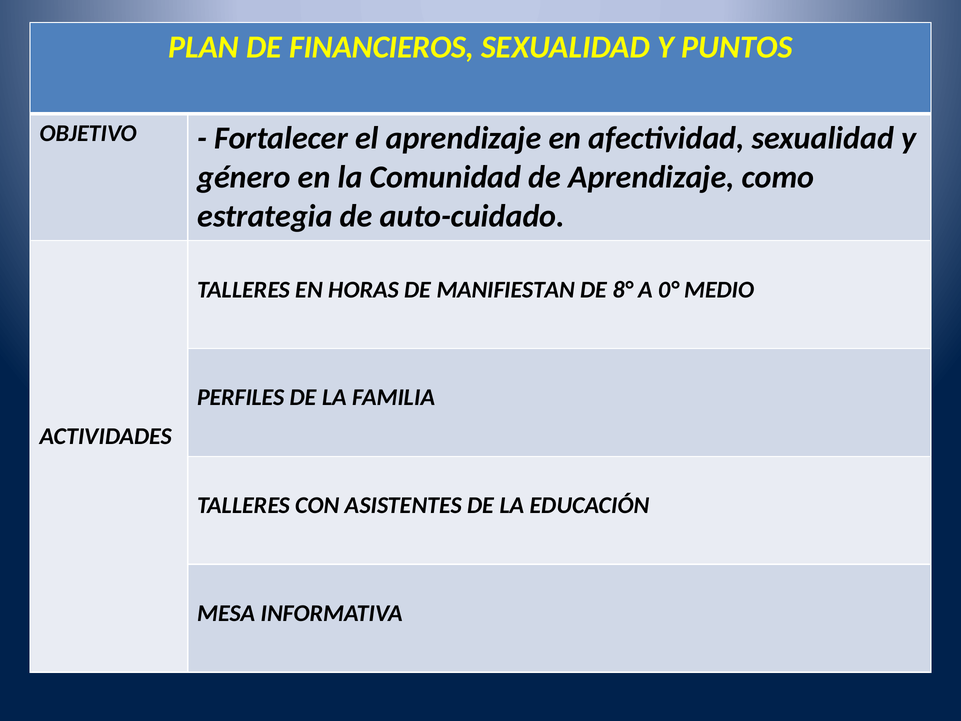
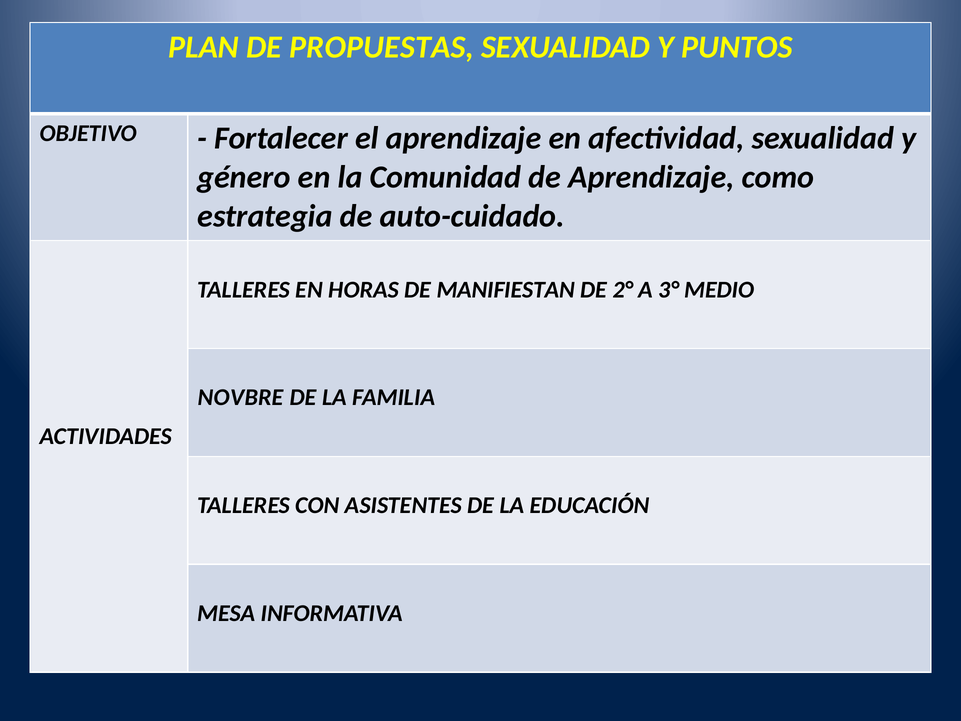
FINANCIEROS: FINANCIEROS -> PROPUESTAS (382, 47)
8°: 8° -> 2° (623, 289)
0°: 0° -> 3° (669, 289)
PERFILES: PERFILES -> NOVBRE (241, 397)
